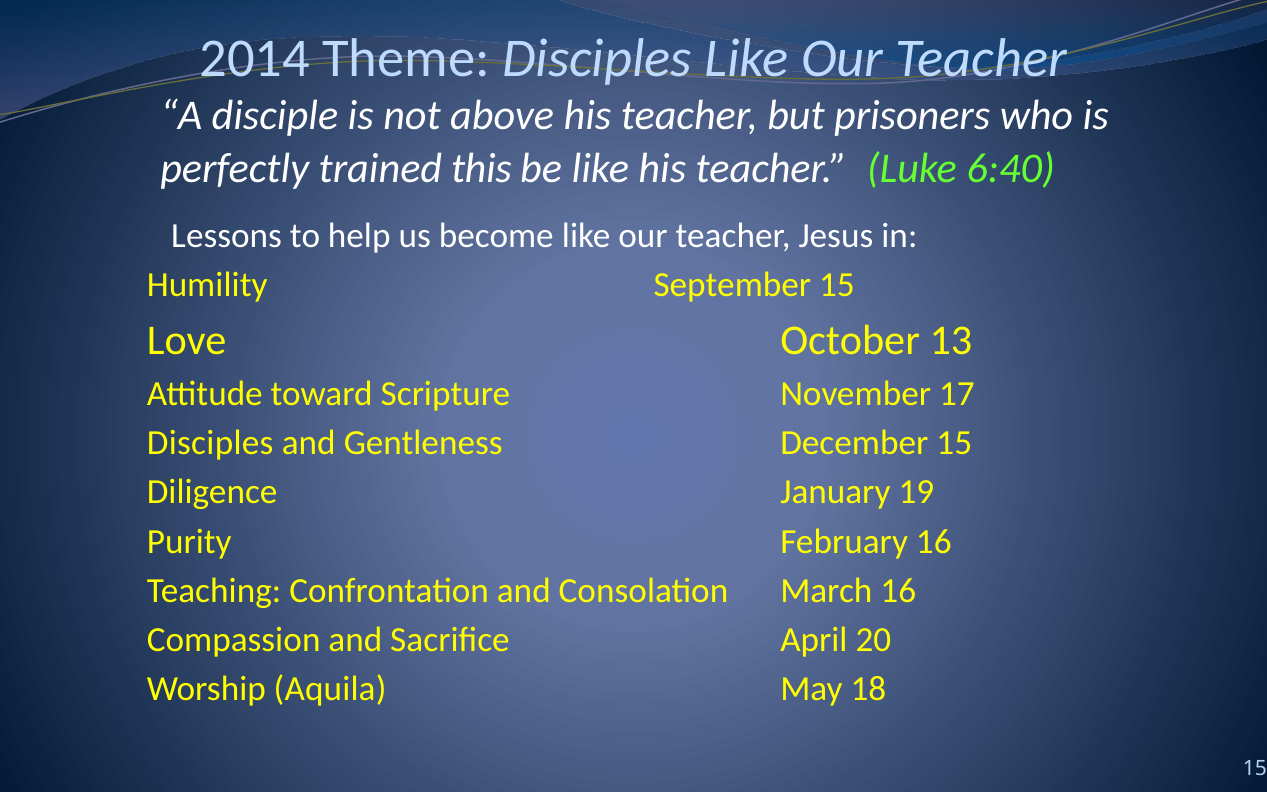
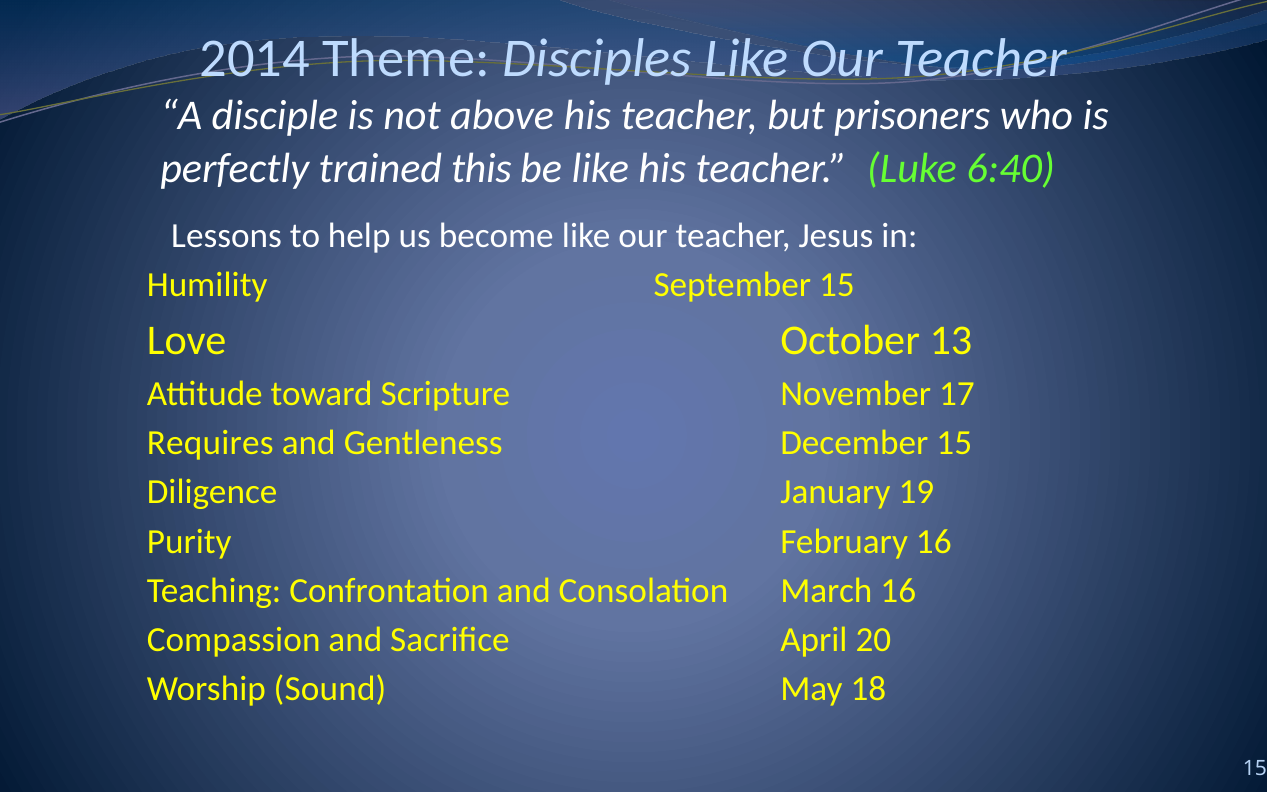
Disciples: Disciples -> Requires (210, 443)
Aquila: Aquila -> Sound (330, 689)
